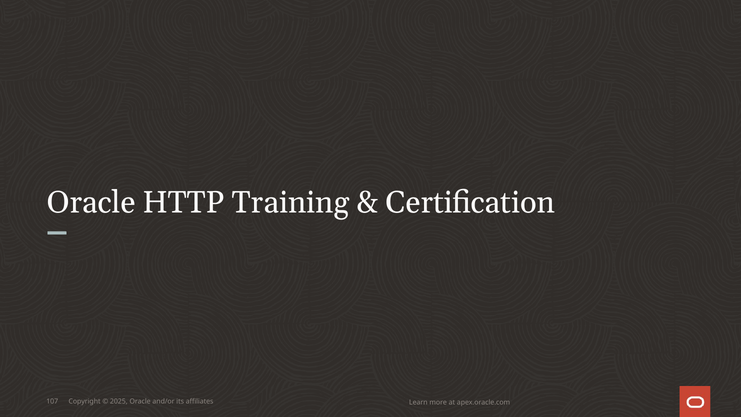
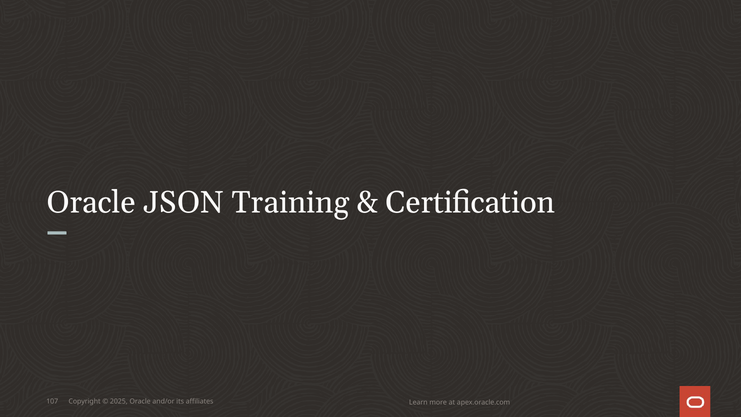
HTTP: HTTP -> JSON (184, 203)
